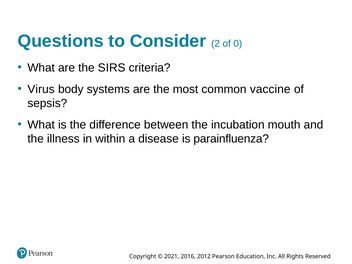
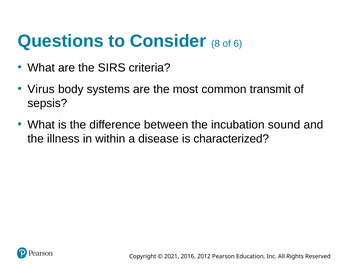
2: 2 -> 8 (216, 44)
0: 0 -> 6 (238, 44)
vaccine: vaccine -> transmit (270, 89)
mouth: mouth -> sound (284, 125)
parainfluenza: parainfluenza -> characterized (231, 139)
